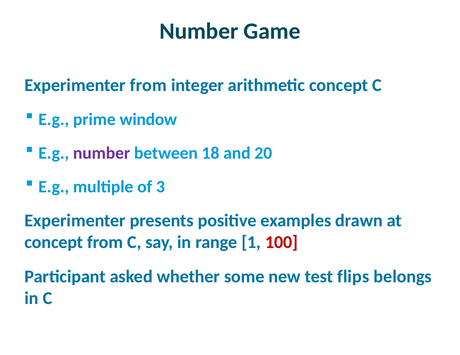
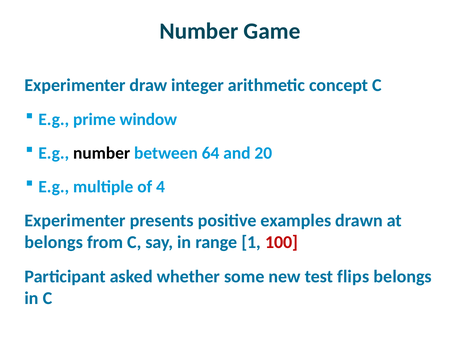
Experimenter from: from -> draw (148, 85)
number colour: purple -> black (102, 153)
18: 18 -> 64 (211, 153)
3: 3 -> 4 (161, 187)
concept: concept -> belongs (54, 243)
